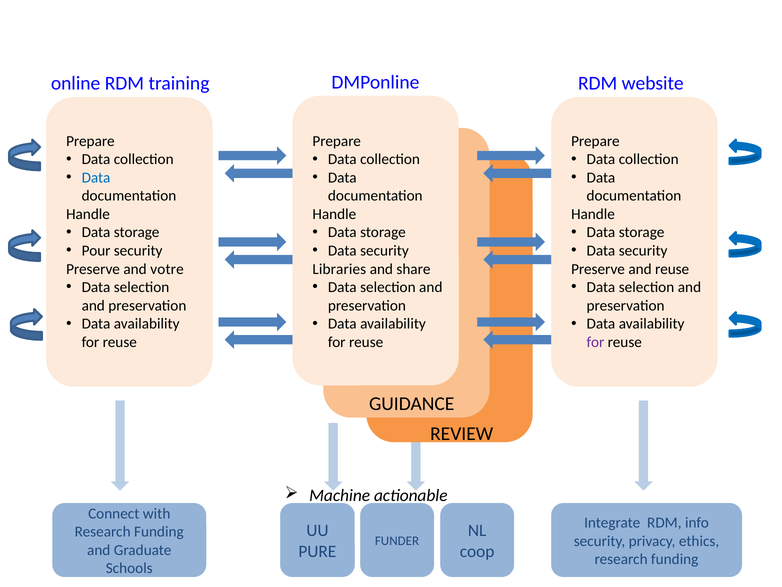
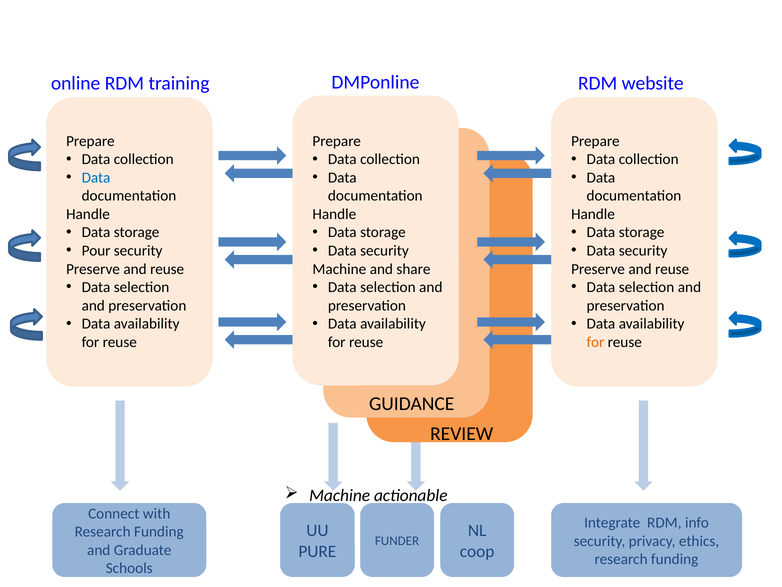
votre: votre -> reuse (167, 269)
Libraries: Libraries -> Machine (339, 269)
for colour: purple -> orange (595, 342)
